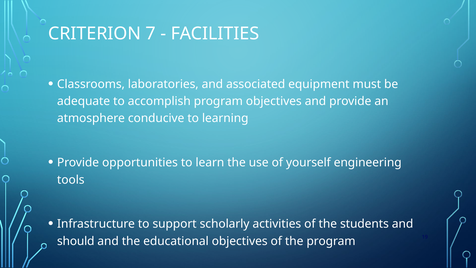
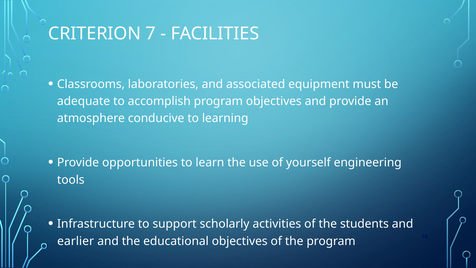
should: should -> earlier (76, 241)
